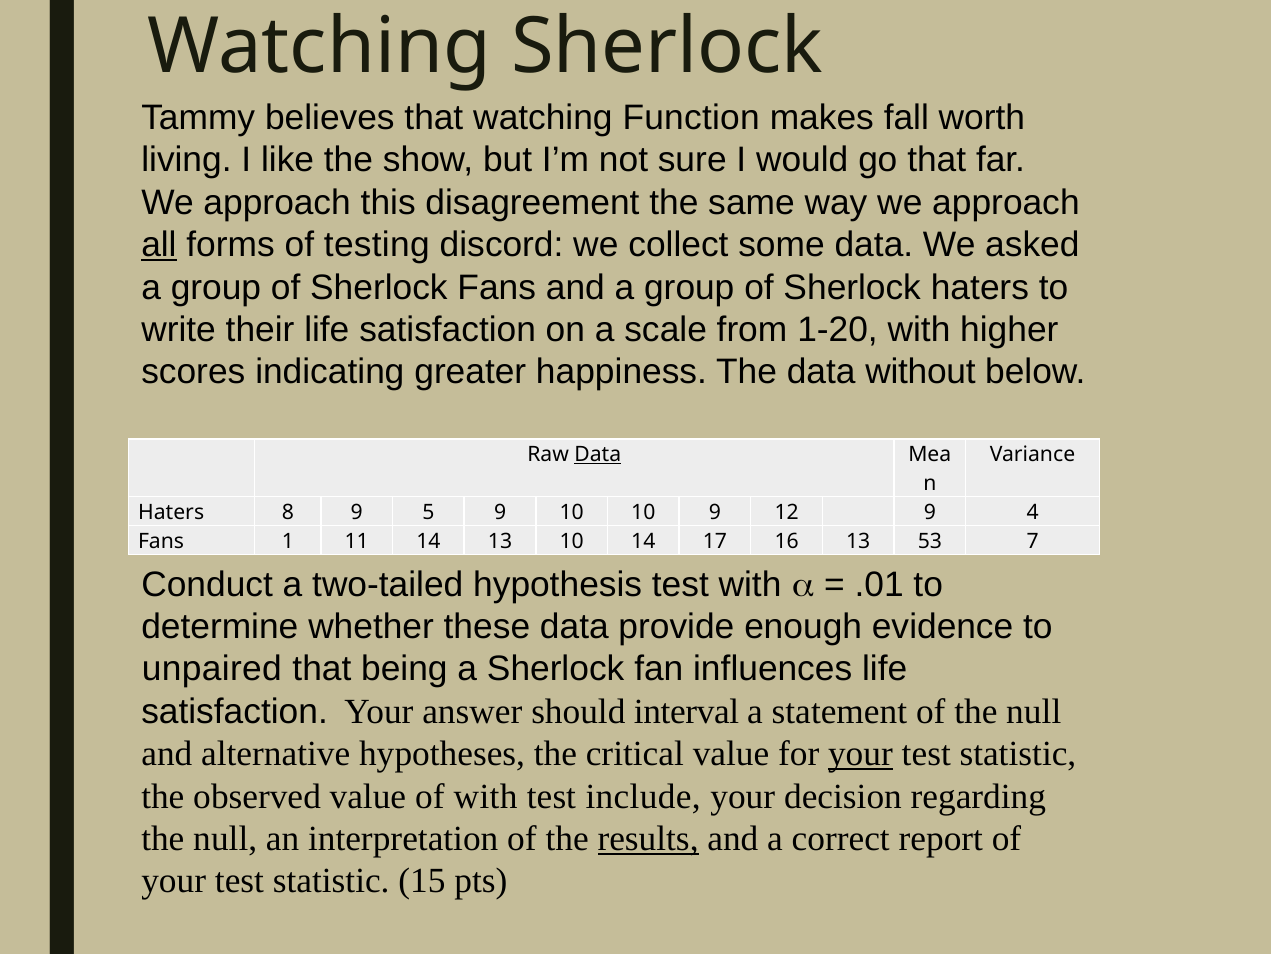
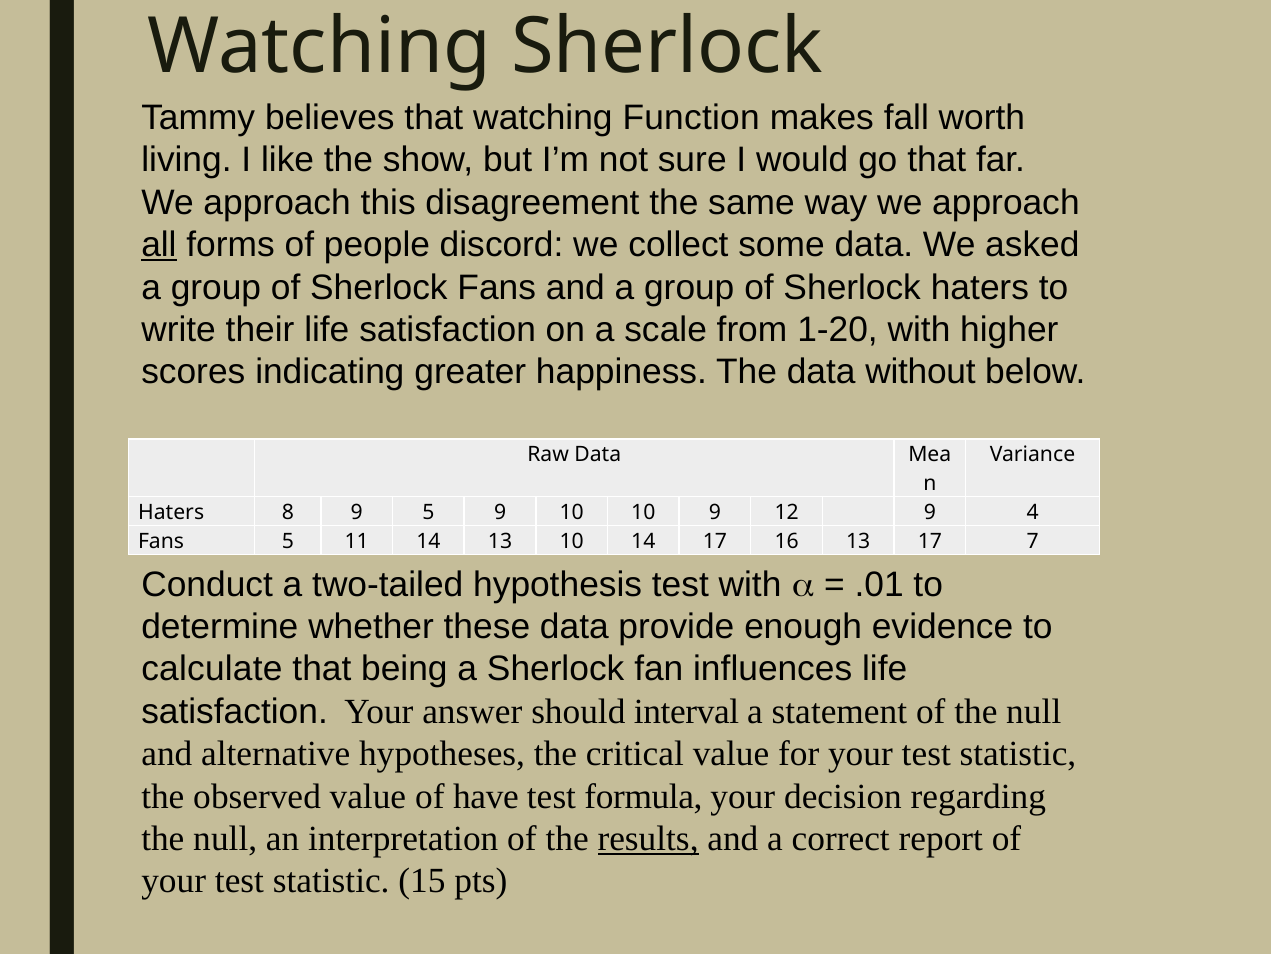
testing: testing -> people (377, 245)
Data underline: present -> none (598, 454)
Fans 1: 1 -> 5 (288, 541)
13 53: 53 -> 17 (930, 541)
unpaired: unpaired -> calculate (212, 669)
your underline: present -> none (860, 753)
of with: with -> have (486, 796)
include: include -> formula (643, 796)
